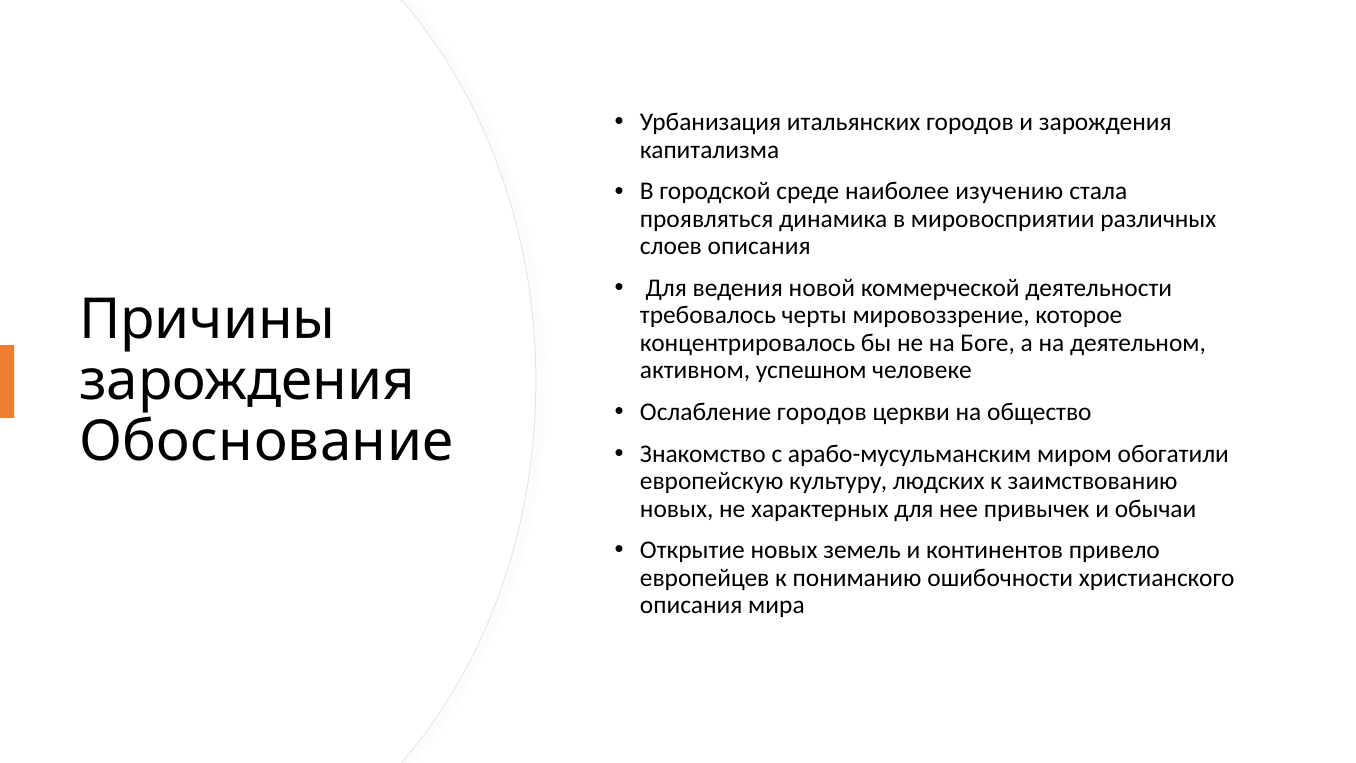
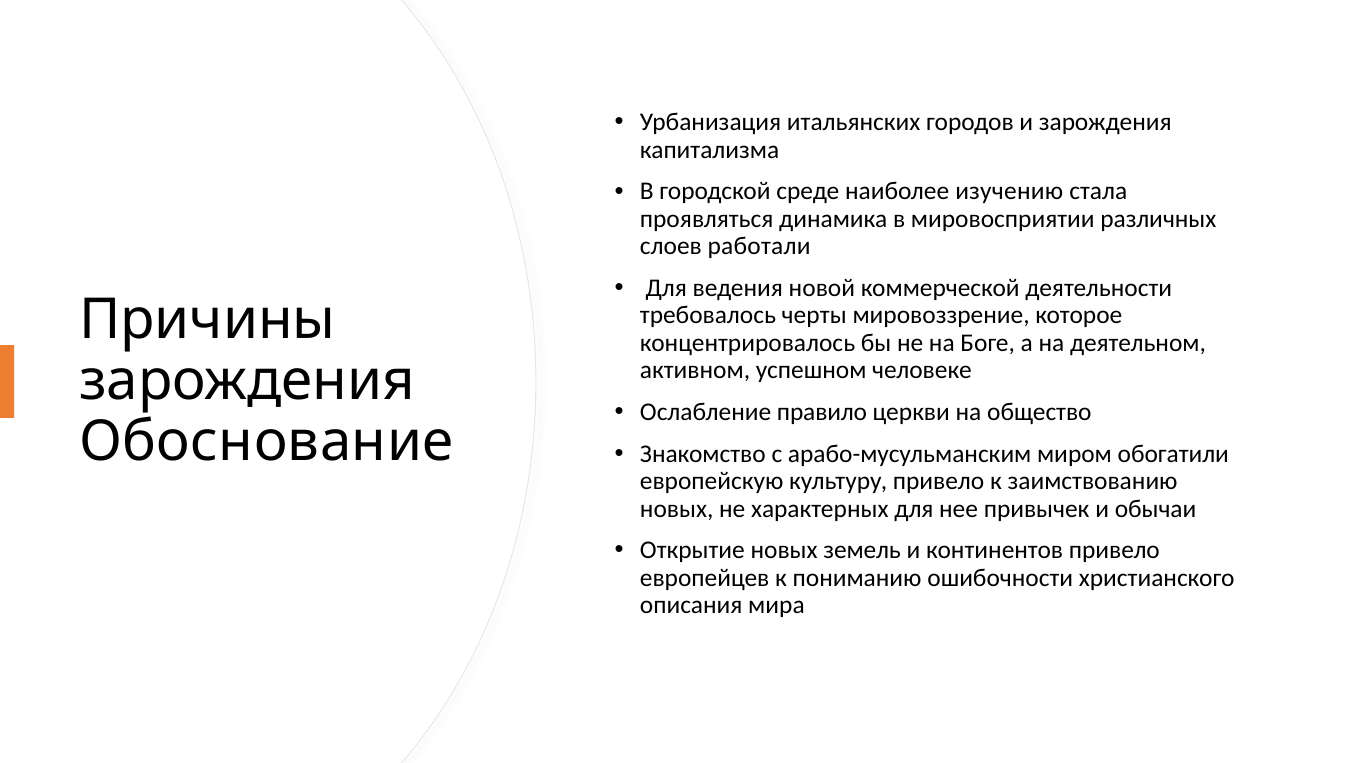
слоев описания: описания -> работали (759, 246)
Ослабление городов: городов -> правило (822, 412)
культуру людских: людских -> привело (939, 481)
